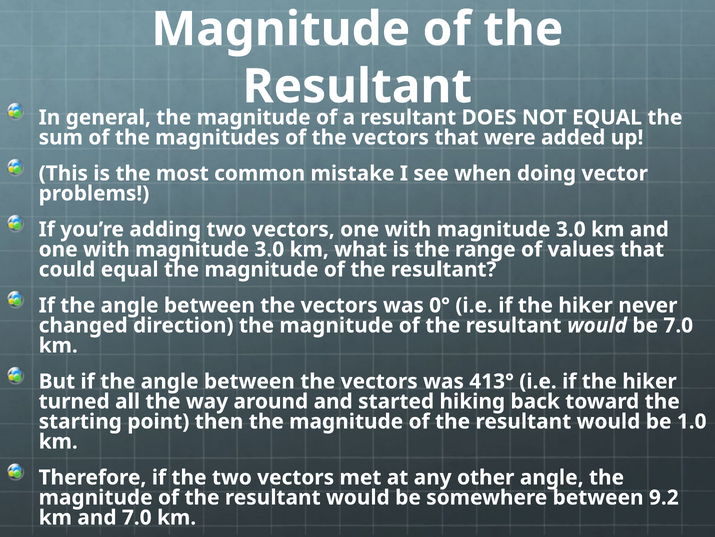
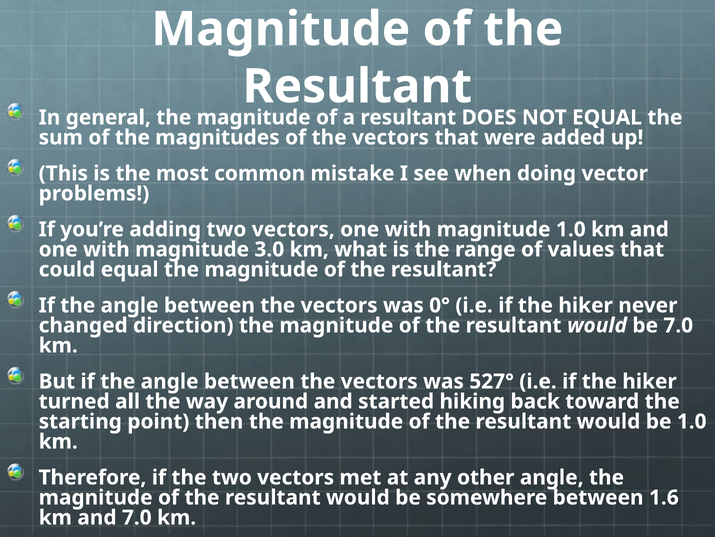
3.0: 3.0 -> 1.0 (571, 229)
413°: 413° -> 527° (492, 381)
9.2: 9.2 -> 1.6 (664, 497)
